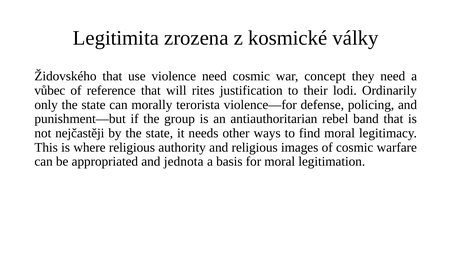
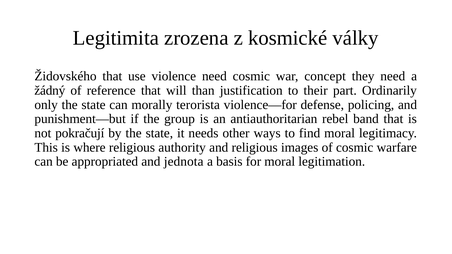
vůbec: vůbec -> žádný (50, 91)
rites: rites -> than (203, 91)
lodi: lodi -> part (345, 91)
nejčastěji: nejčastěji -> pokračují (80, 133)
